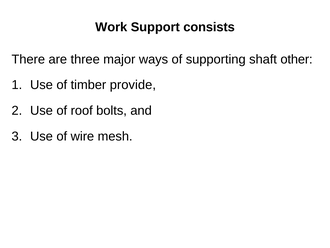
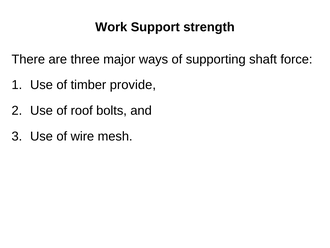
consists: consists -> strength (209, 27)
other: other -> force (296, 59)
